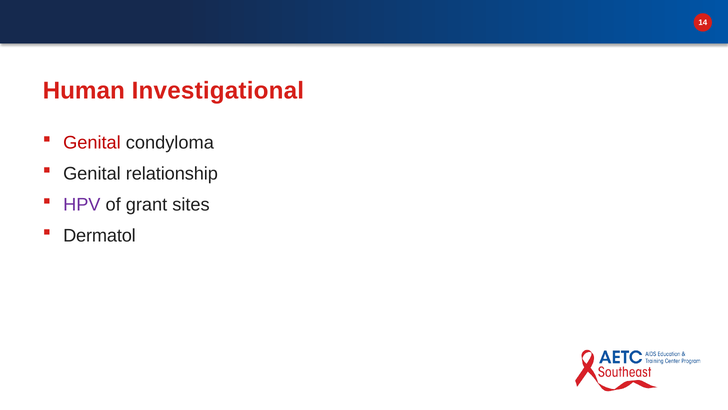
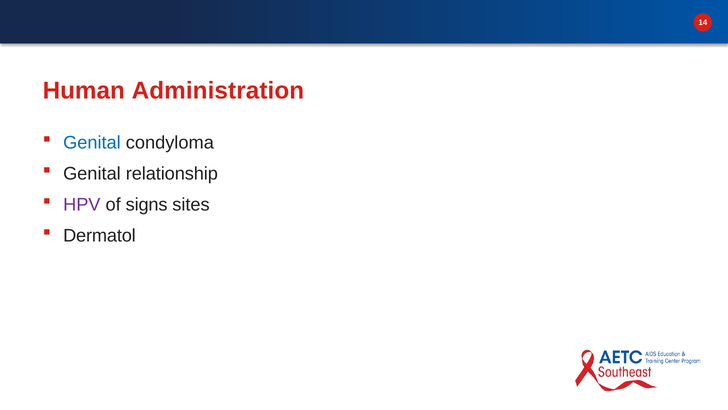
Investigational: Investigational -> Administration (218, 91)
Genital colour: red -> blue (92, 143)
grant: grant -> signs (147, 205)
